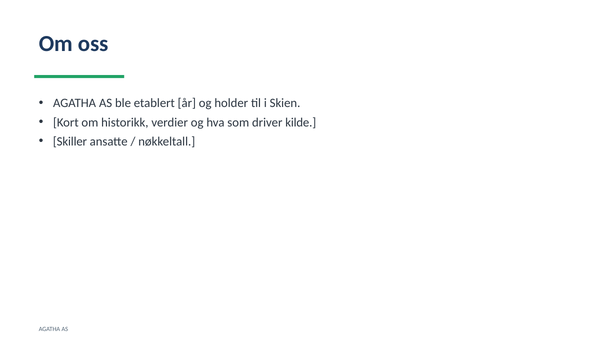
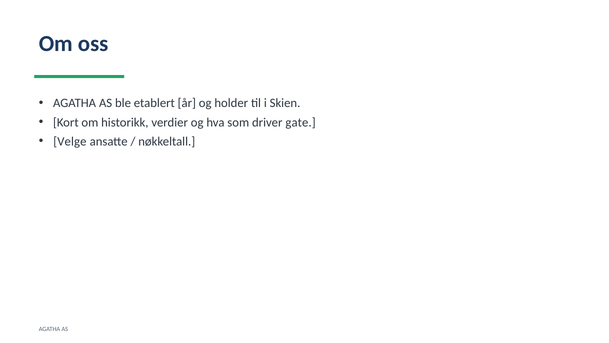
kilde: kilde -> gate (301, 122)
Skiller: Skiller -> Velge (70, 141)
